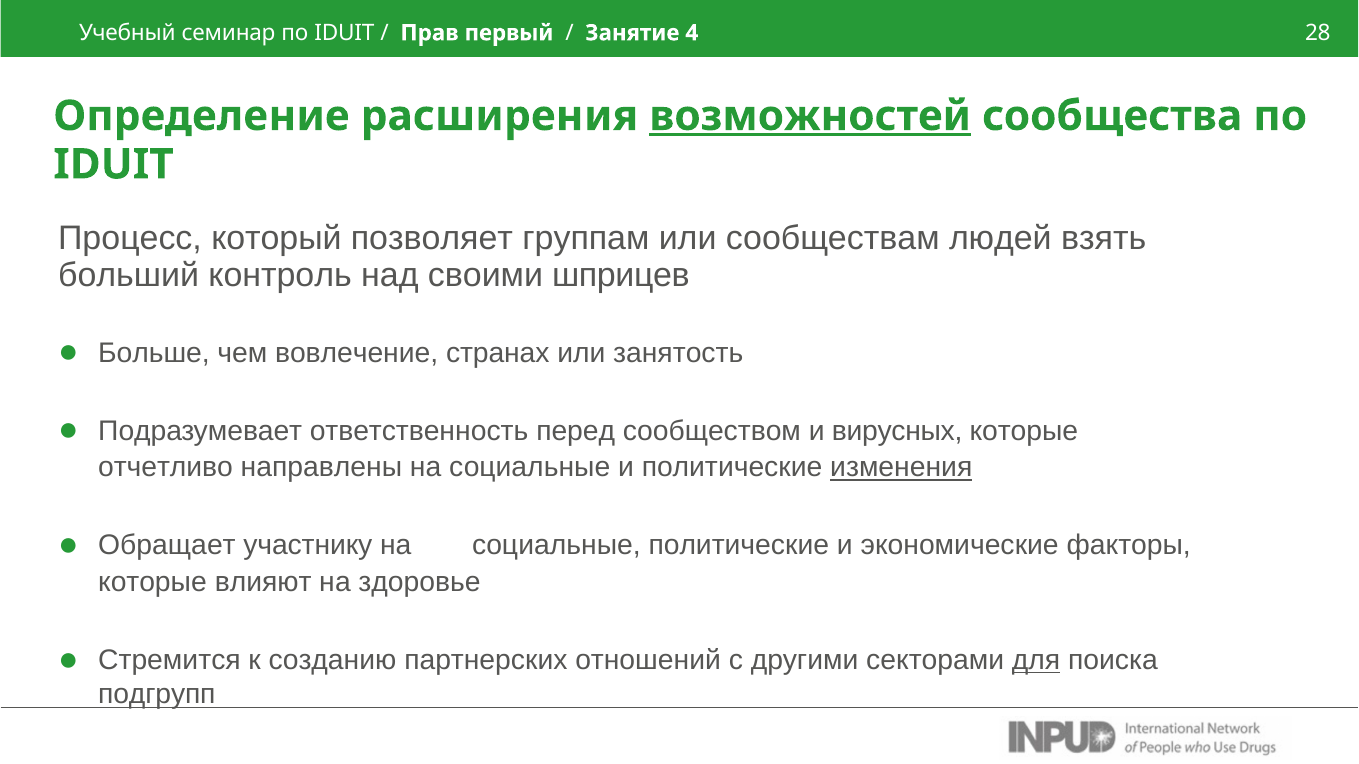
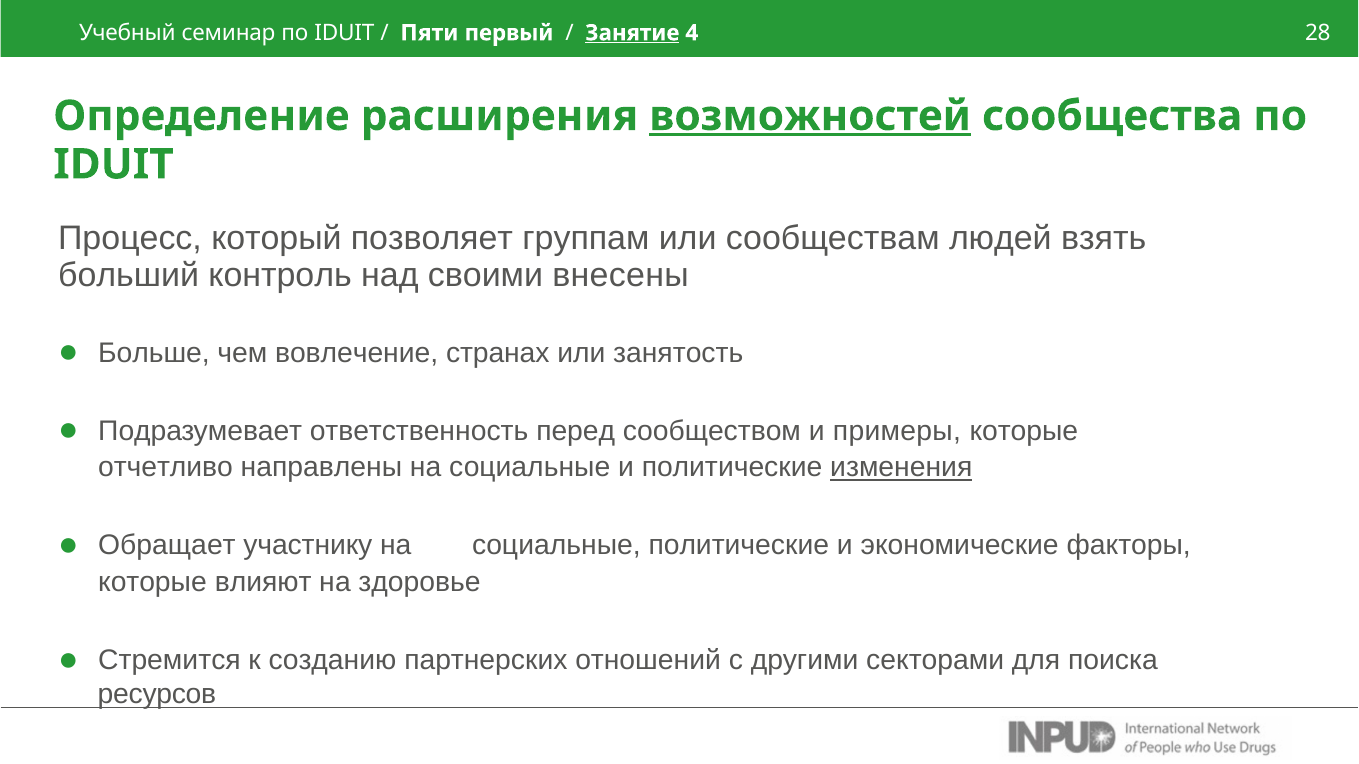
Прав: Прав -> Пяти (429, 33)
Занятие underline: none -> present (632, 33)
шприцев: шприцев -> внесены (621, 275)
вирусных: вирусных -> примеры (897, 431)
для underline: present -> none (1036, 660)
подгрупп: подгрупп -> ресурсов (157, 694)
